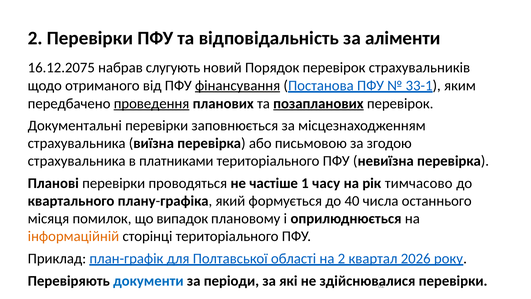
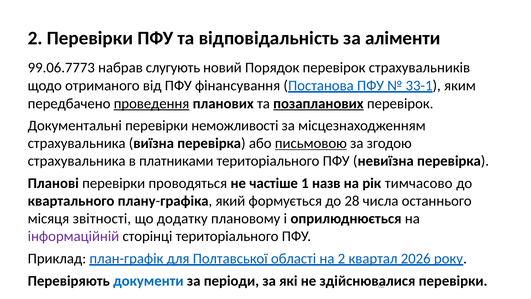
16.12.2075: 16.12.2075 -> 99.06.7773 (61, 68)
фінансування underline: present -> none (238, 85)
заповнюється: заповнюється -> неможливості (235, 125)
письмовою underline: none -> present (311, 143)
часу: часу -> назв (326, 183)
40: 40 -> 28 (352, 201)
помилок: помилок -> звітності (102, 218)
випадок: випадок -> додатку (182, 218)
інформаційній colour: orange -> purple (73, 236)
